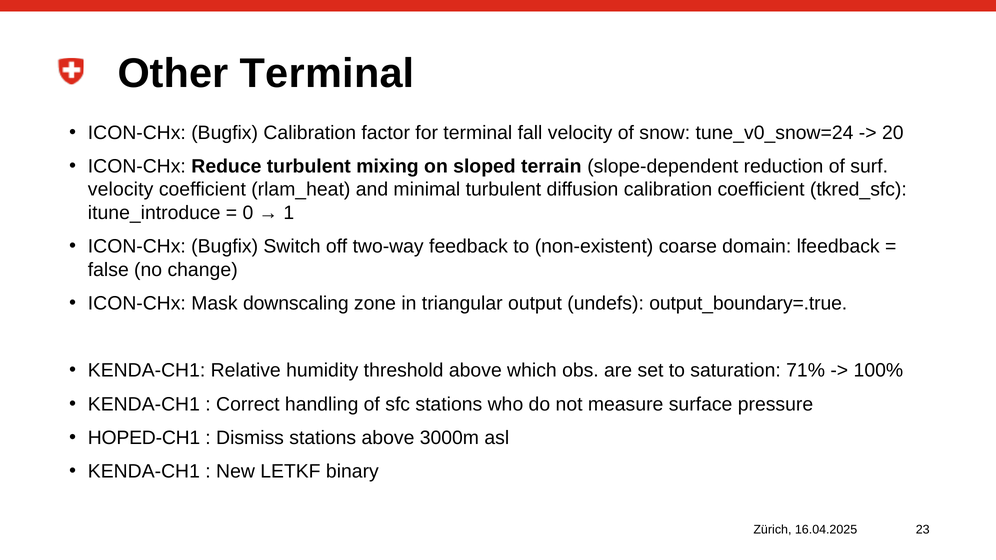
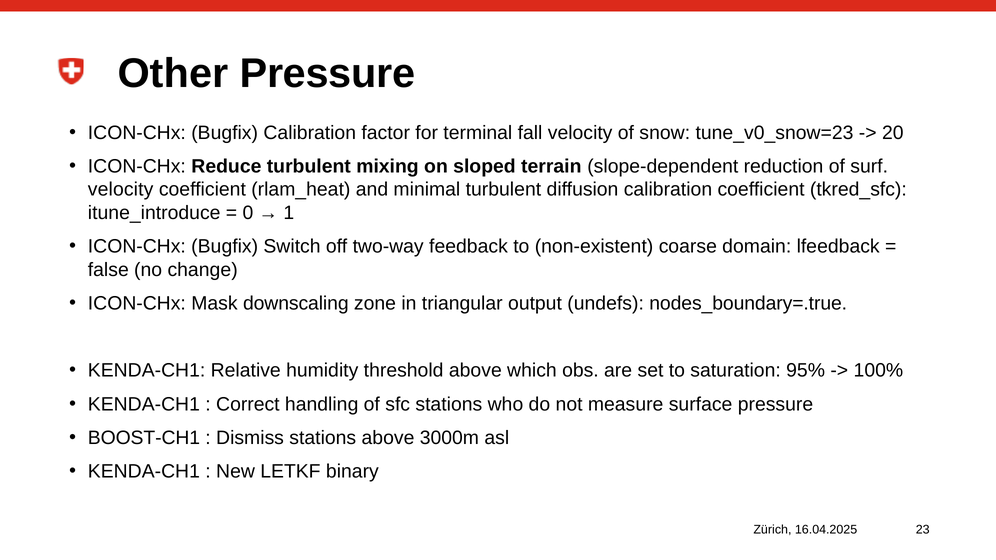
Other Terminal: Terminal -> Pressure (327, 73)
tune_v0_snow=24: tune_v0_snow=24 -> tune_v0_snow=23 (775, 133)
output_boundary=.true: output_boundary=.true -> nodes_boundary=.true (748, 303)
71%: 71% -> 95% (806, 371)
HOPED-CH1: HOPED-CH1 -> BOOST-CH1 (144, 438)
